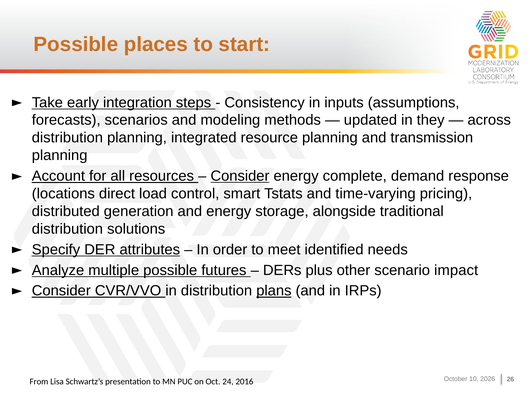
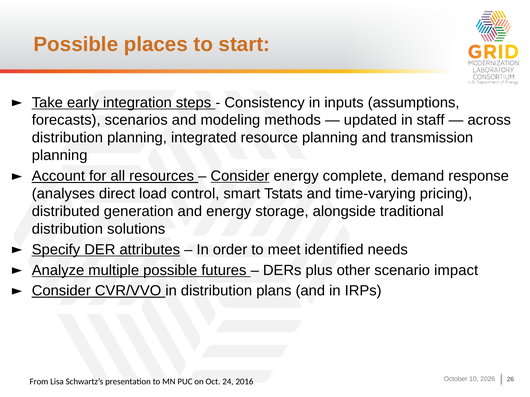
they: they -> staff (431, 120)
locations: locations -> analyses (63, 194)
plans underline: present -> none (274, 291)
